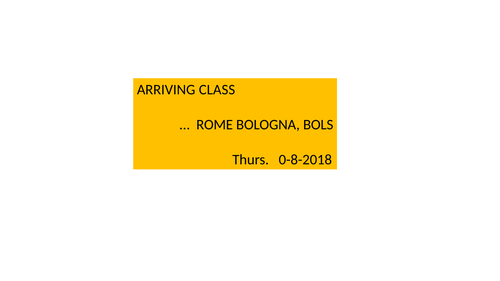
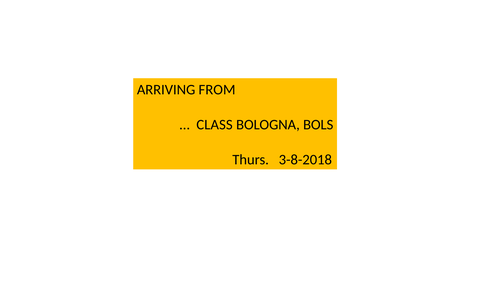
CLASS: CLASS -> FROM (217, 90)
ROME: ROME -> CLASS (214, 125)
0-8-2018: 0-8-2018 -> 3-8-2018 (305, 160)
